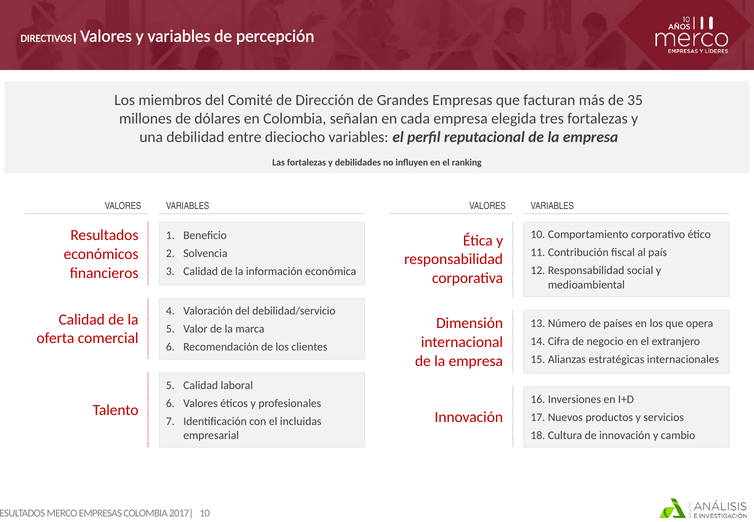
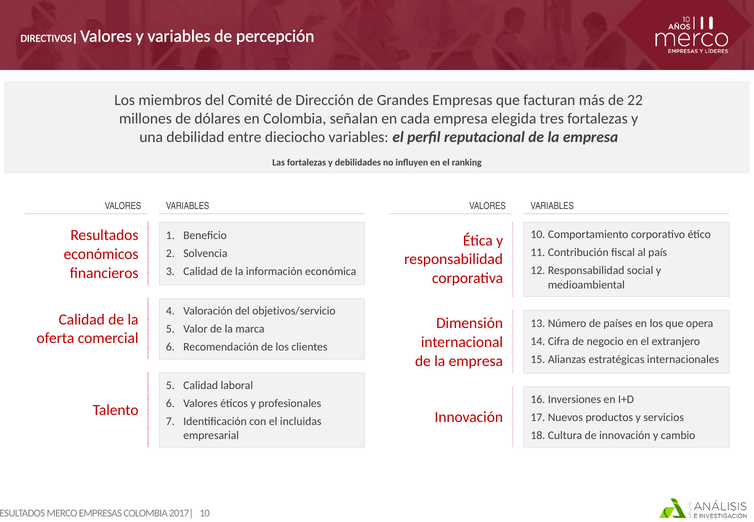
35: 35 -> 22 (635, 100)
debilidad/servicio: debilidad/servicio -> objetivos/servicio (294, 311)
